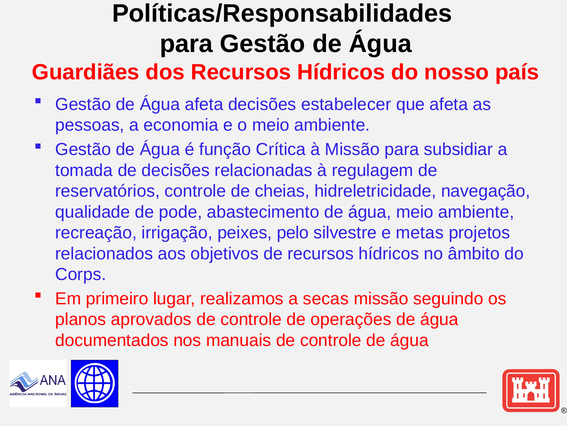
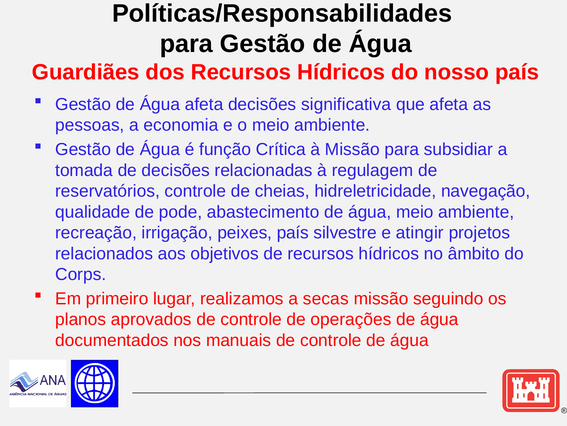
estabelecer: estabelecer -> significativa (346, 104)
peixes pelo: pelo -> país (293, 232)
metas: metas -> atingir (420, 232)
